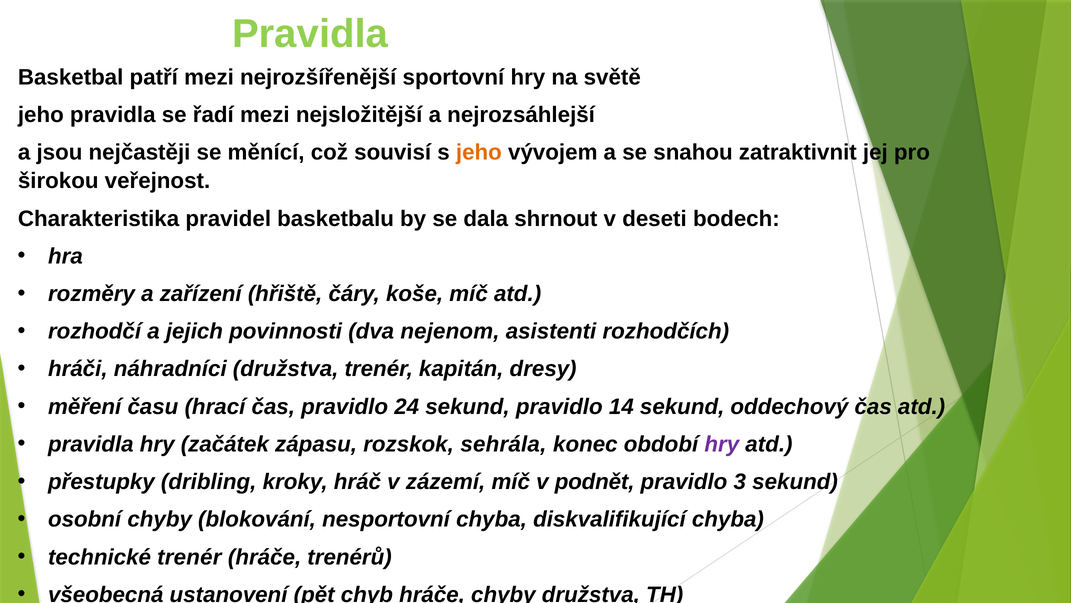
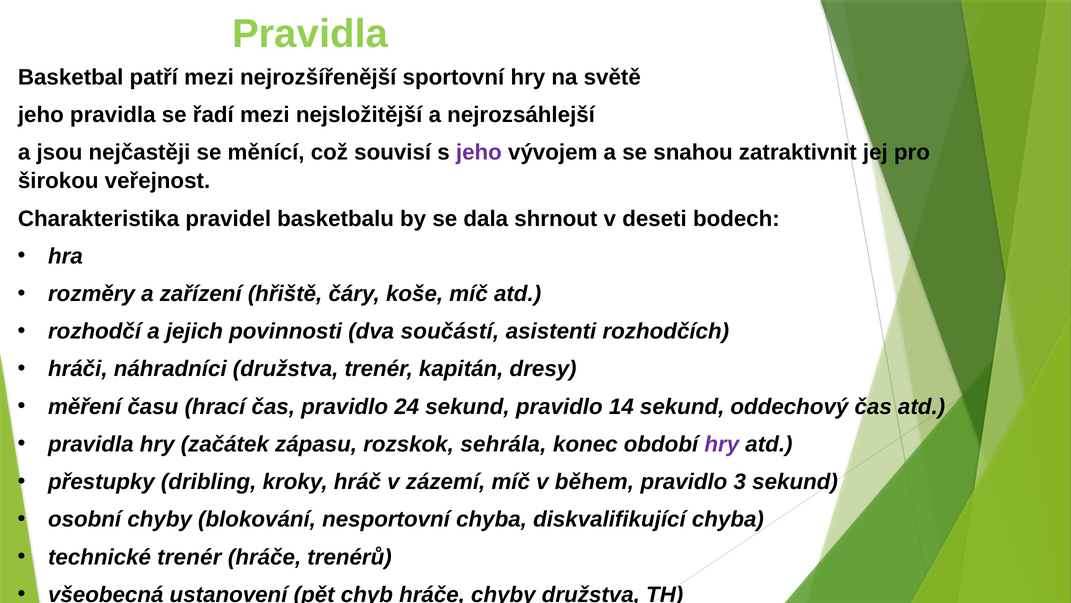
jeho colour: orange -> purple (479, 152)
nejenom: nejenom -> součástí (450, 331)
podnět: podnět -> během (594, 481)
